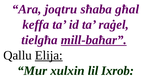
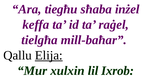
joqtru: joqtru -> tiegħu (61, 9)
għal: għal -> inżel (127, 9)
mill-baħar underline: present -> none (94, 40)
